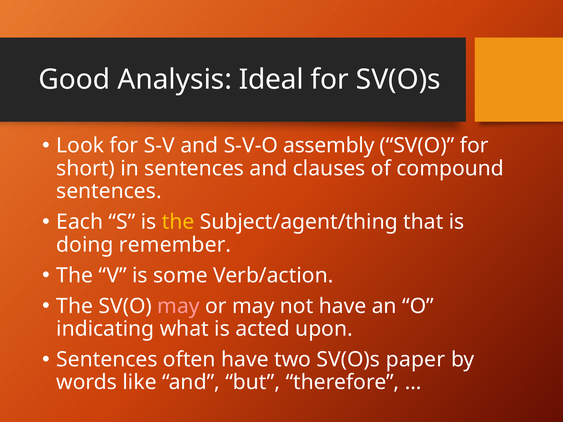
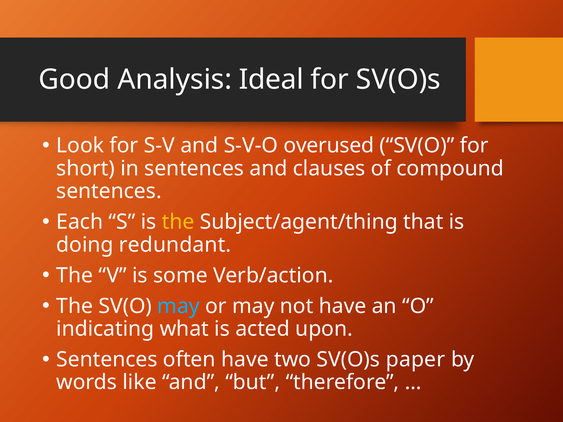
assembly: assembly -> overused (329, 146)
remember: remember -> redundant (175, 245)
may colour: pink -> light blue (178, 306)
